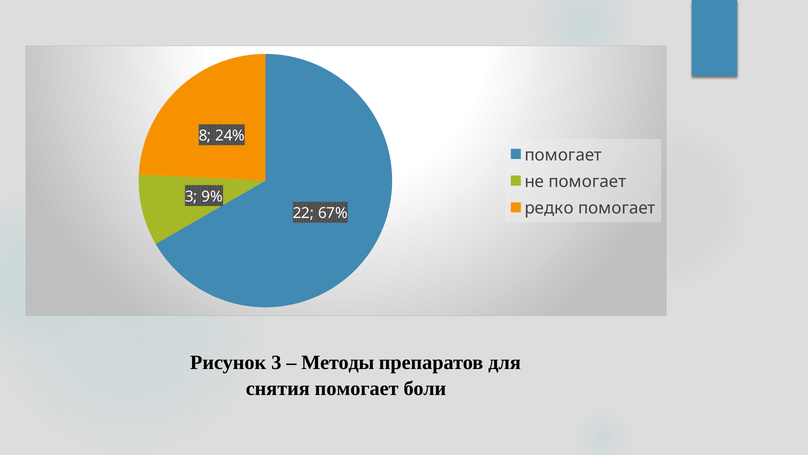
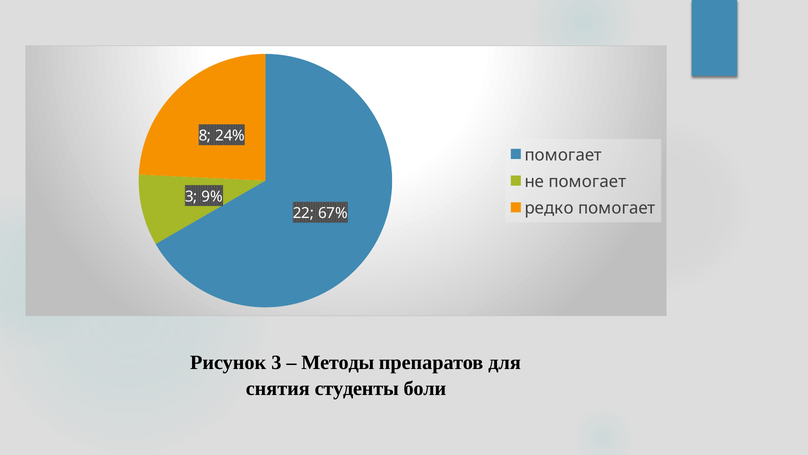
снятия помогает: помогает -> студенты (357, 388)
